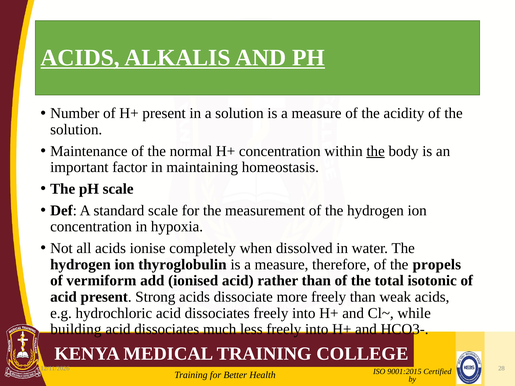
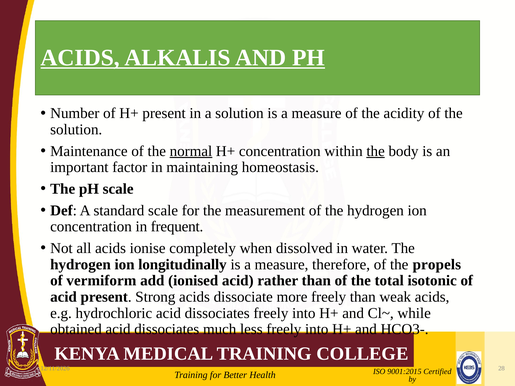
normal underline: none -> present (191, 151)
hypoxia: hypoxia -> frequent (177, 227)
thyroglobulin: thyroglobulin -> longitudinally (182, 265)
building: building -> obtained (76, 330)
